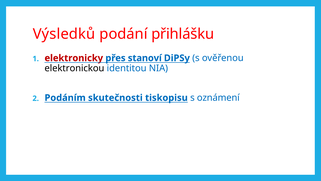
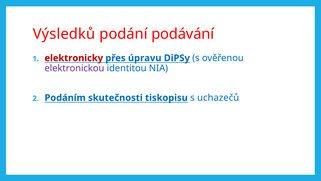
přihlášku: přihlášku -> podávání (183, 34)
stanoví: stanoví -> úpravu (145, 58)
elektronickou colour: black -> purple (74, 68)
oznámení: oznámení -> uchazečů (218, 98)
